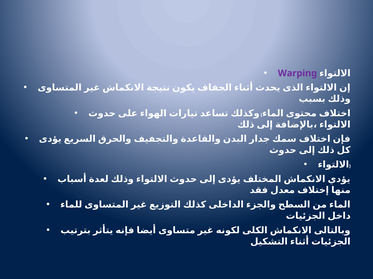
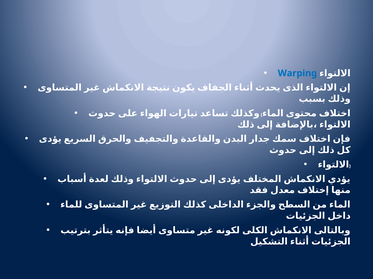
Warping colour: purple -> blue (297, 73)
